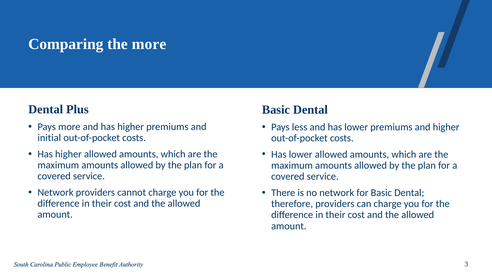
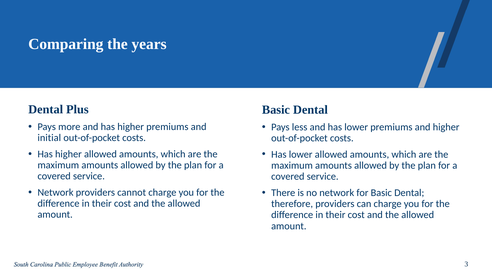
the more: more -> years (149, 44)
